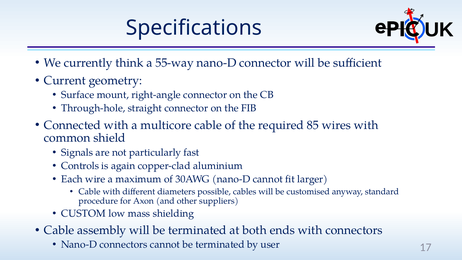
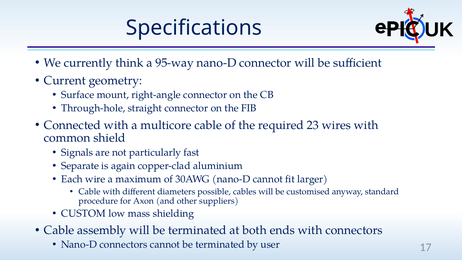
55-way: 55-way -> 95-way (175, 63)
85: 85 -> 23 (313, 125)
Controls: Controls -> Separate (80, 166)
